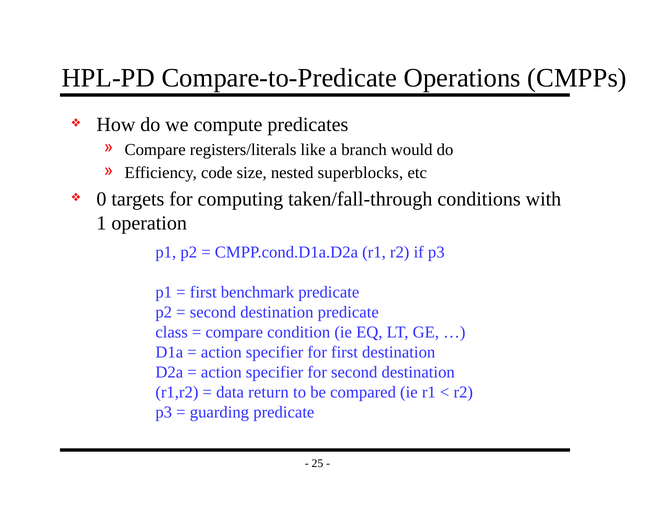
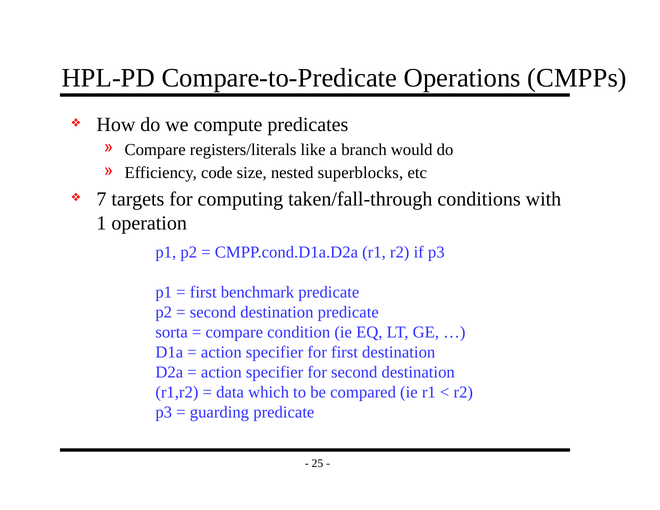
0: 0 -> 7 (101, 199)
class: class -> sorta (172, 332)
return: return -> which (269, 392)
